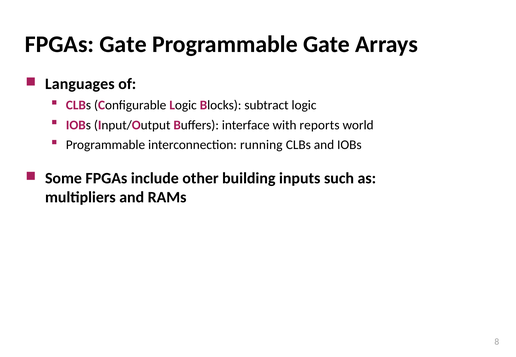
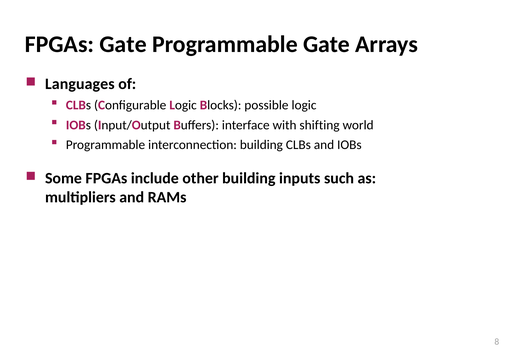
subtract: subtract -> possible (266, 105)
reports: reports -> shifting (320, 125)
interconnection running: running -> building (261, 145)
